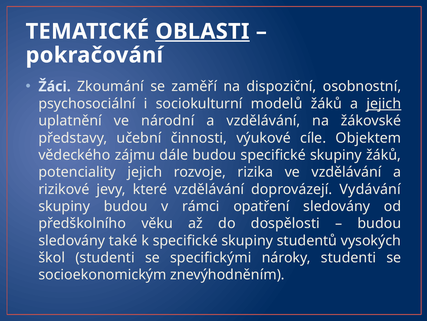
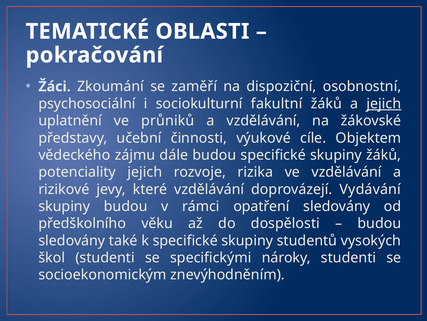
OBLASTI underline: present -> none (202, 31)
modelů: modelů -> fakultní (277, 103)
národní: národní -> průniků (168, 121)
